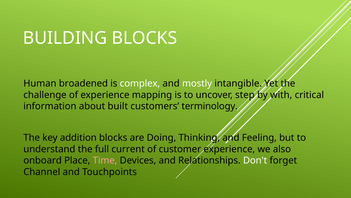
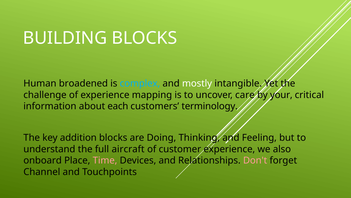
complex colour: white -> light blue (140, 83)
step: step -> care (245, 95)
with: with -> your (281, 95)
built: built -> each (118, 106)
current: current -> aircraft (128, 149)
Don't colour: white -> pink (255, 160)
